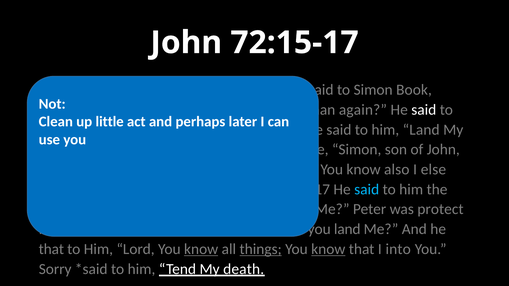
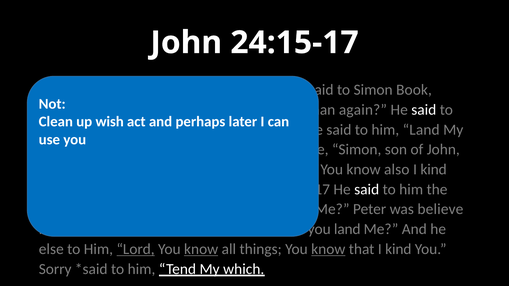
72:15-17: 72:15-17 -> 24:15-17 (295, 43)
little: little -> wish (110, 122)
else: else -> kind (434, 170)
said colour: light blue -> white (367, 190)
protect: protect -> believe (440, 209)
that: that -> else (51, 249)
Lord underline: none -> present (136, 249)
things underline: present -> none (261, 249)
that I into: into -> kind (398, 249)
death: death -> which (244, 269)
